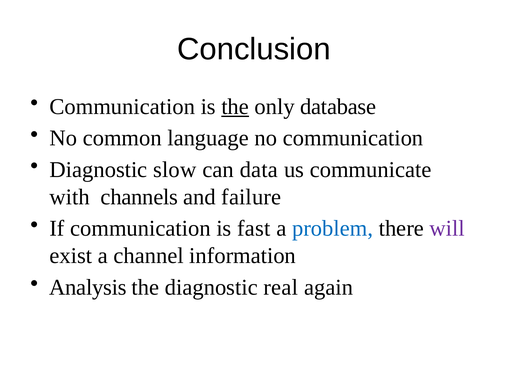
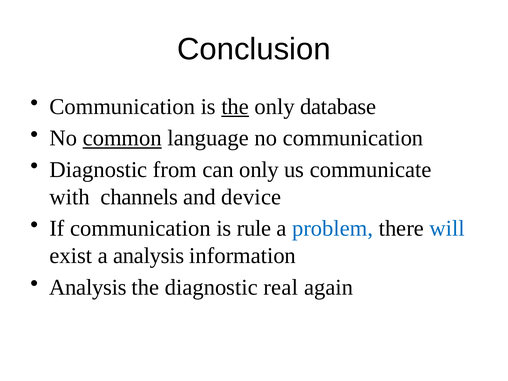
common underline: none -> present (122, 138)
slow: slow -> from (175, 170)
can data: data -> only (259, 170)
failure: failure -> device (251, 197)
fast: fast -> rule (254, 229)
will colour: purple -> blue (447, 229)
a channel: channel -> analysis (149, 256)
